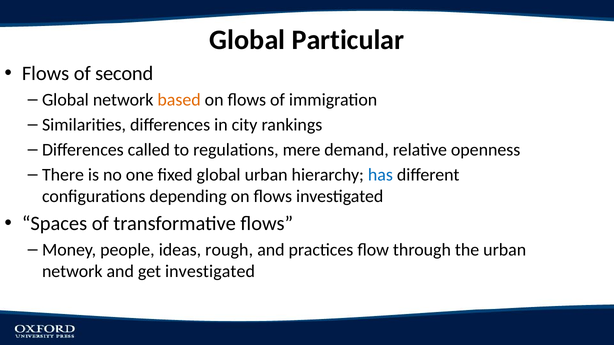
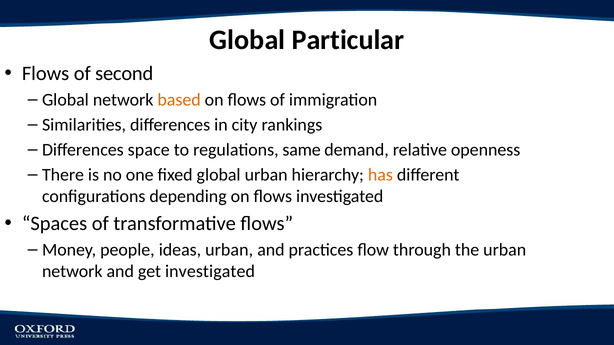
called: called -> space (149, 150)
mere: mere -> same (302, 150)
has colour: blue -> orange (380, 175)
ideas rough: rough -> urban (229, 250)
